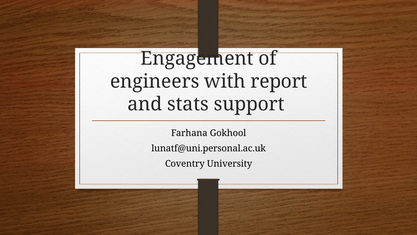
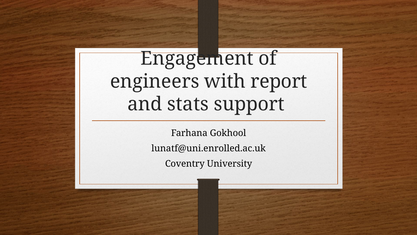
lunatf@uni.personal.ac.uk: lunatf@uni.personal.ac.uk -> lunatf@uni.enrolled.ac.uk (209, 148)
